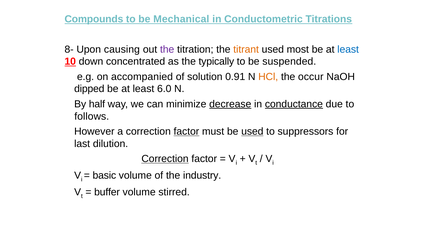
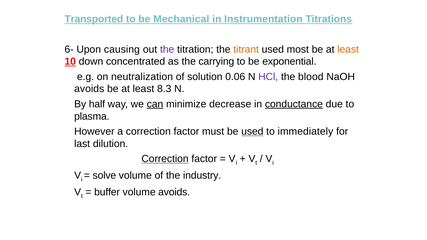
Compounds: Compounds -> Transported (94, 19)
Conductometric: Conductometric -> Instrumentation (263, 19)
8‑: 8‑ -> 6‑ (69, 49)
least colour: blue -> orange (348, 49)
typically: typically -> carrying (216, 62)
suspended: suspended -> exponential (289, 62)
accompanied: accompanied -> neutralization (142, 77)
0.91: 0.91 -> 0.06 (235, 77)
HCl colour: orange -> purple (268, 77)
occur: occur -> blood (311, 77)
dipped: dipped -> avoids (89, 89)
6.0: 6.0 -> 8.3 (164, 89)
can underline: none -> present (155, 104)
decrease underline: present -> none (230, 104)
follows: follows -> plasma (92, 116)
factor underline: present -> none (186, 132)
suppressors: suppressors -> immediately (305, 132)
basic: basic -> solve (104, 176)
volume stirred: stirred -> avoids (174, 192)
